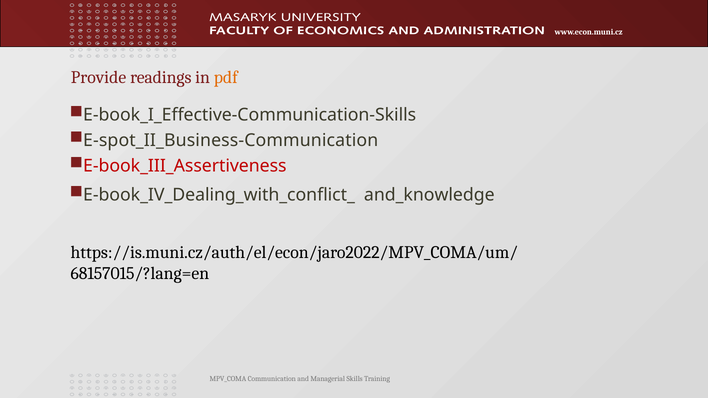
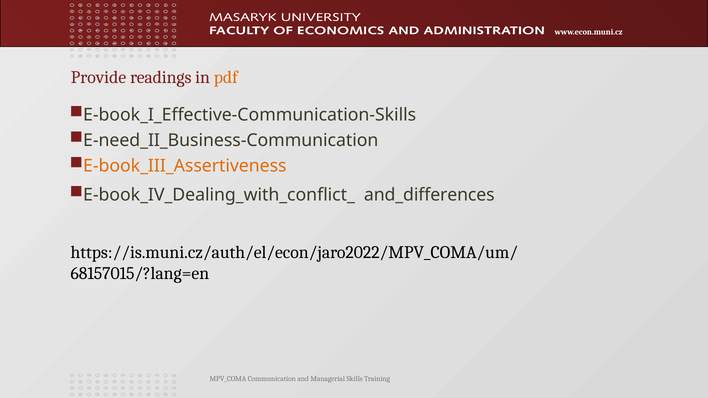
E-spot_II_Business-Communication: E-spot_II_Business-Communication -> E-need_II_Business-Communication (231, 140)
E-book_III_Assertiveness colour: red -> orange (185, 166)
and_knowledge: and_knowledge -> and_differences (429, 195)
